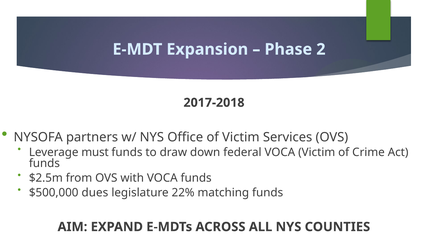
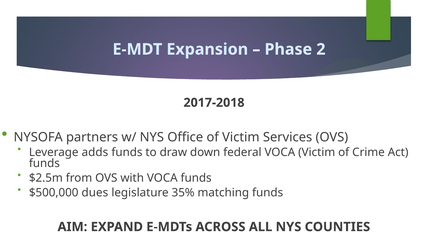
must: must -> adds (95, 152)
22%: 22% -> 35% (183, 193)
